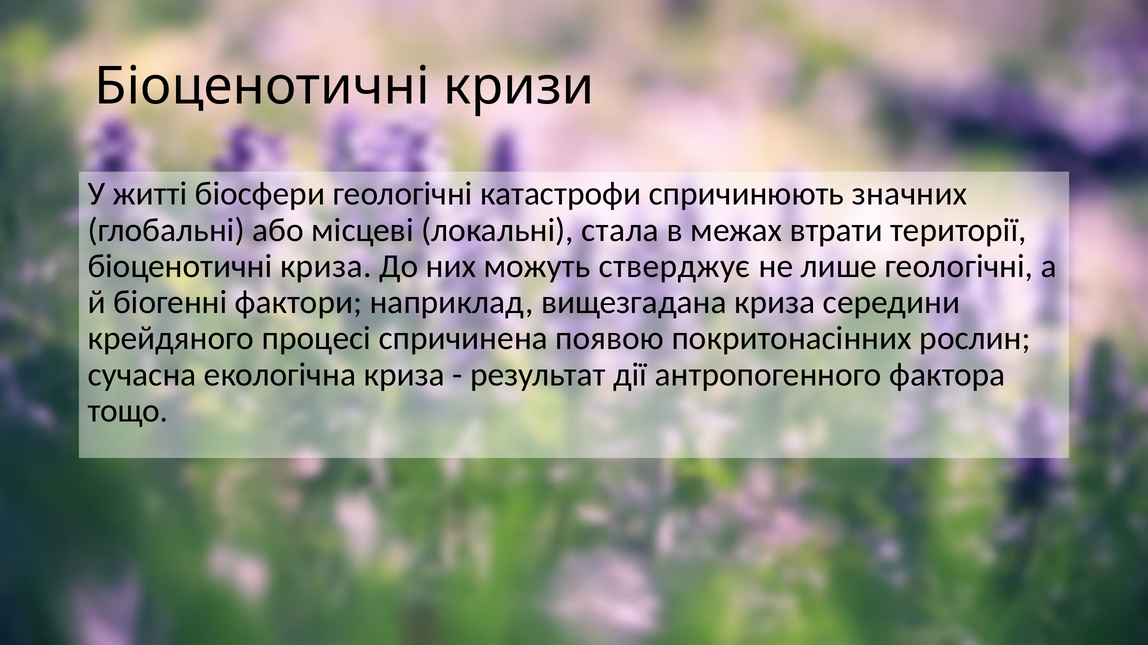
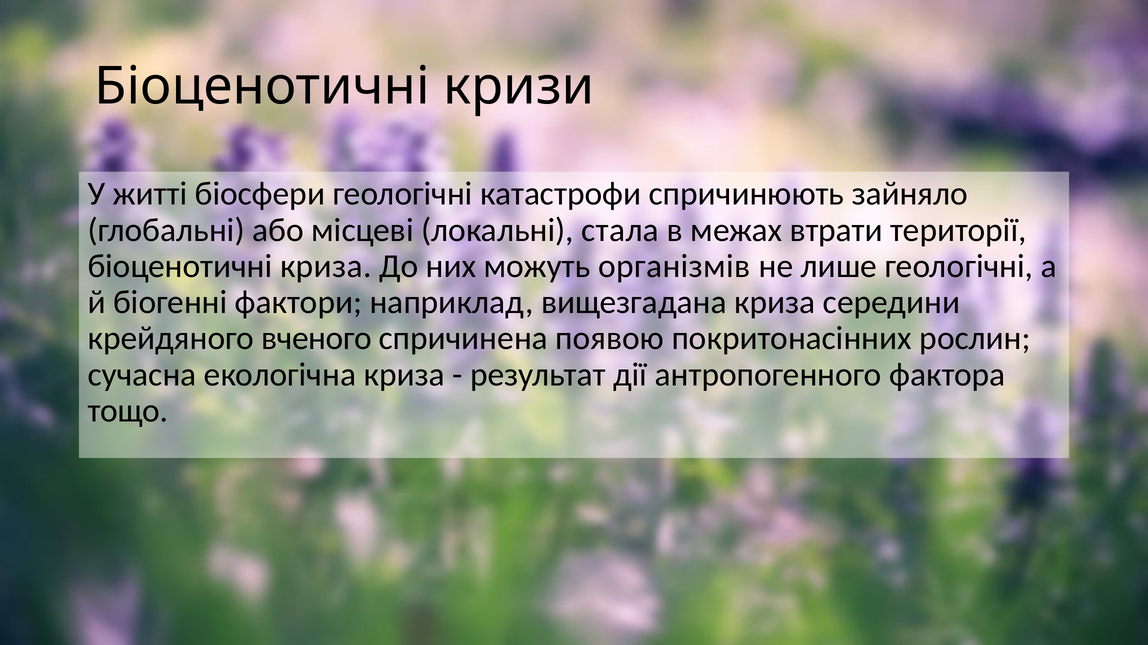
значних: значних -> зайняло (910, 194)
стверджує: стверджує -> організмів (674, 266)
процесі: процесі -> вченого (317, 339)
